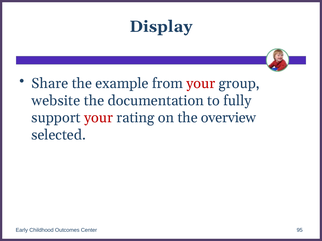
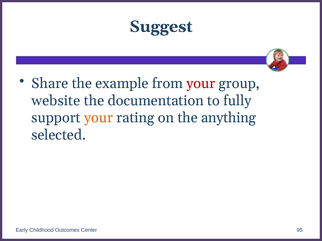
Display: Display -> Suggest (161, 27)
your colour: red -> orange (99, 118)
overview: overview -> anything (229, 118)
